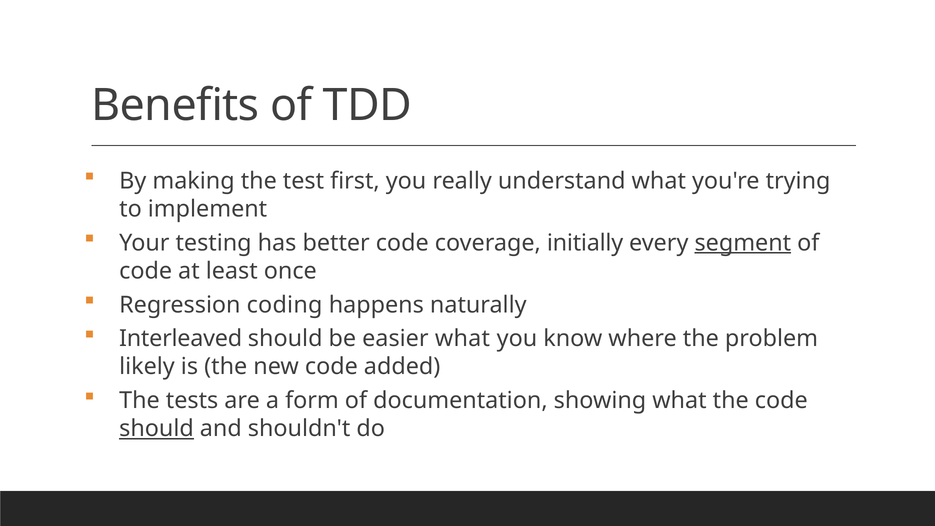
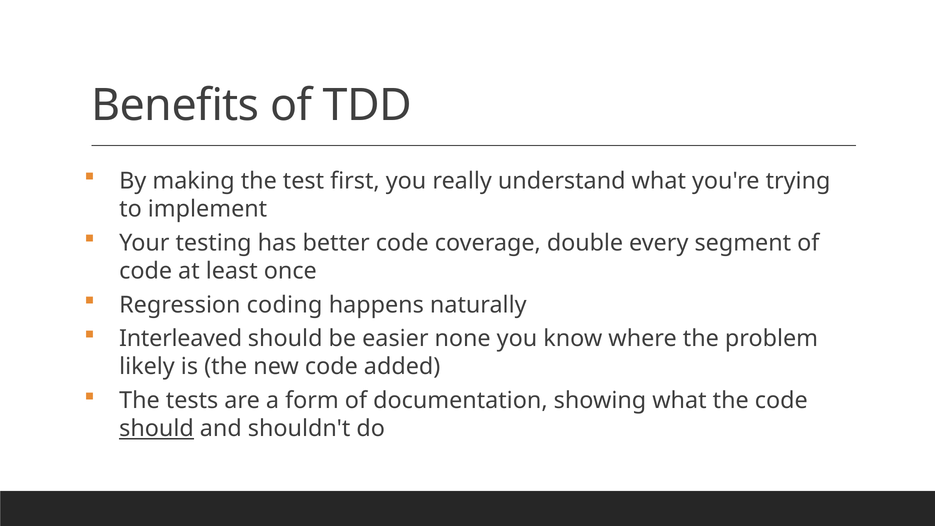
initially: initially -> double (585, 243)
segment underline: present -> none (743, 243)
easier what: what -> none (463, 339)
